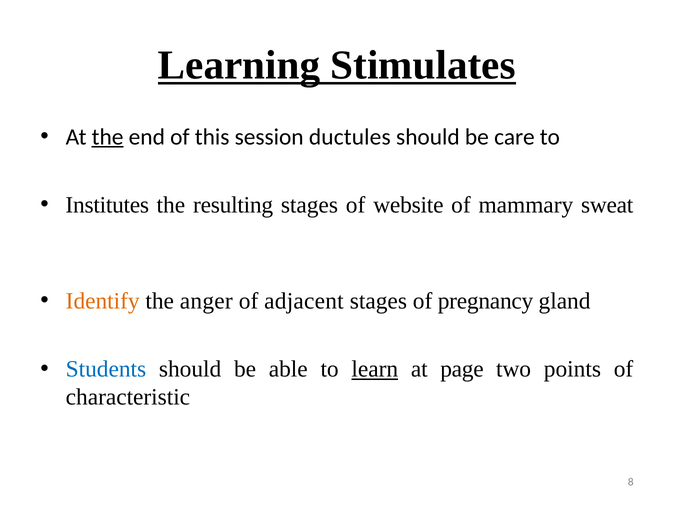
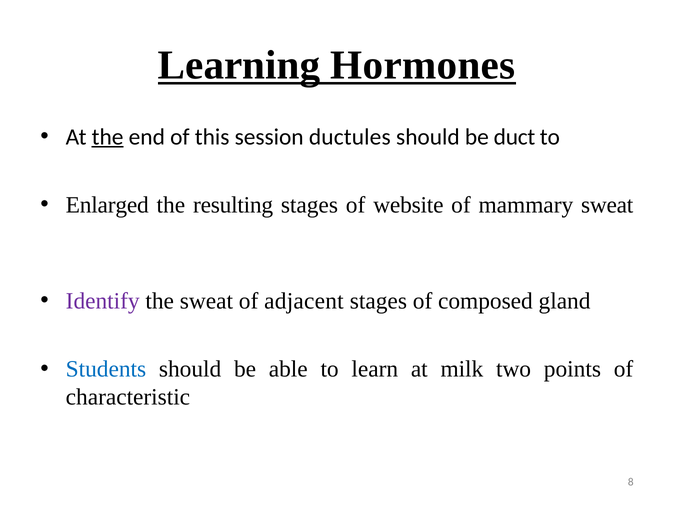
Stimulates: Stimulates -> Hormones (423, 65)
care: care -> duct (515, 137)
Institutes: Institutes -> Enlarged (107, 205)
Identify colour: orange -> purple (103, 301)
the anger: anger -> sweat (206, 301)
pregnancy: pregnancy -> composed (485, 301)
learn underline: present -> none (375, 370)
page: page -> milk (462, 370)
